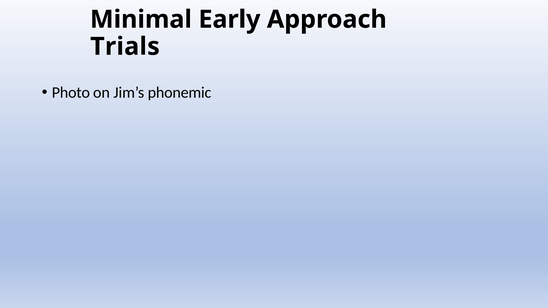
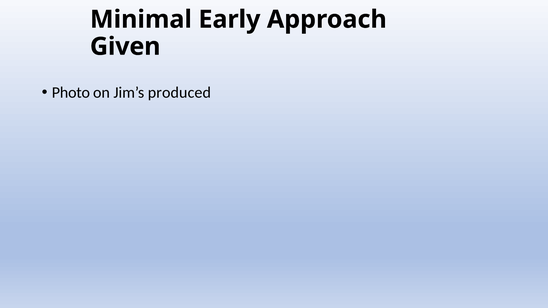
Trials: Trials -> Given (125, 47)
phonemic: phonemic -> produced (179, 93)
